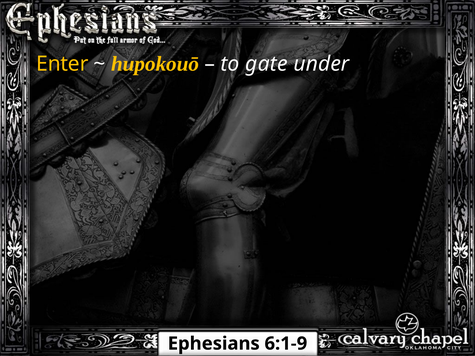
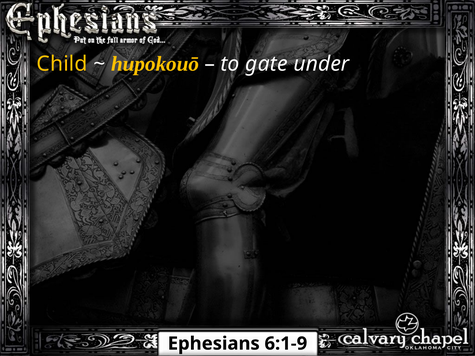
Enter: Enter -> Child (62, 64)
